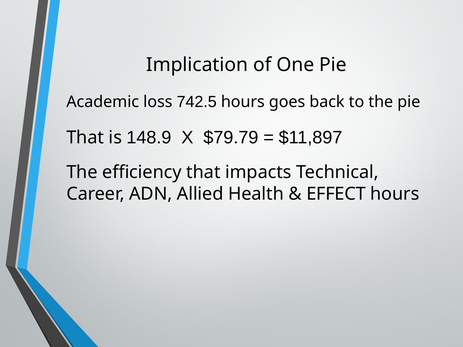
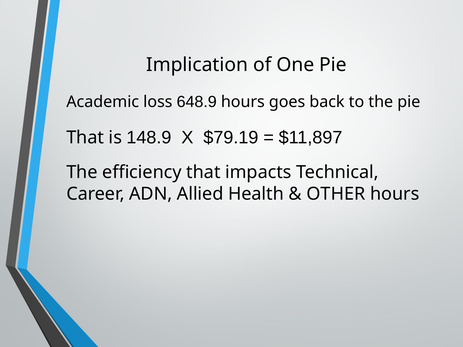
742.5: 742.5 -> 648.9 (197, 102)
$79.79: $79.79 -> $79.19 (231, 138)
EFFECT: EFFECT -> OTHER (336, 194)
